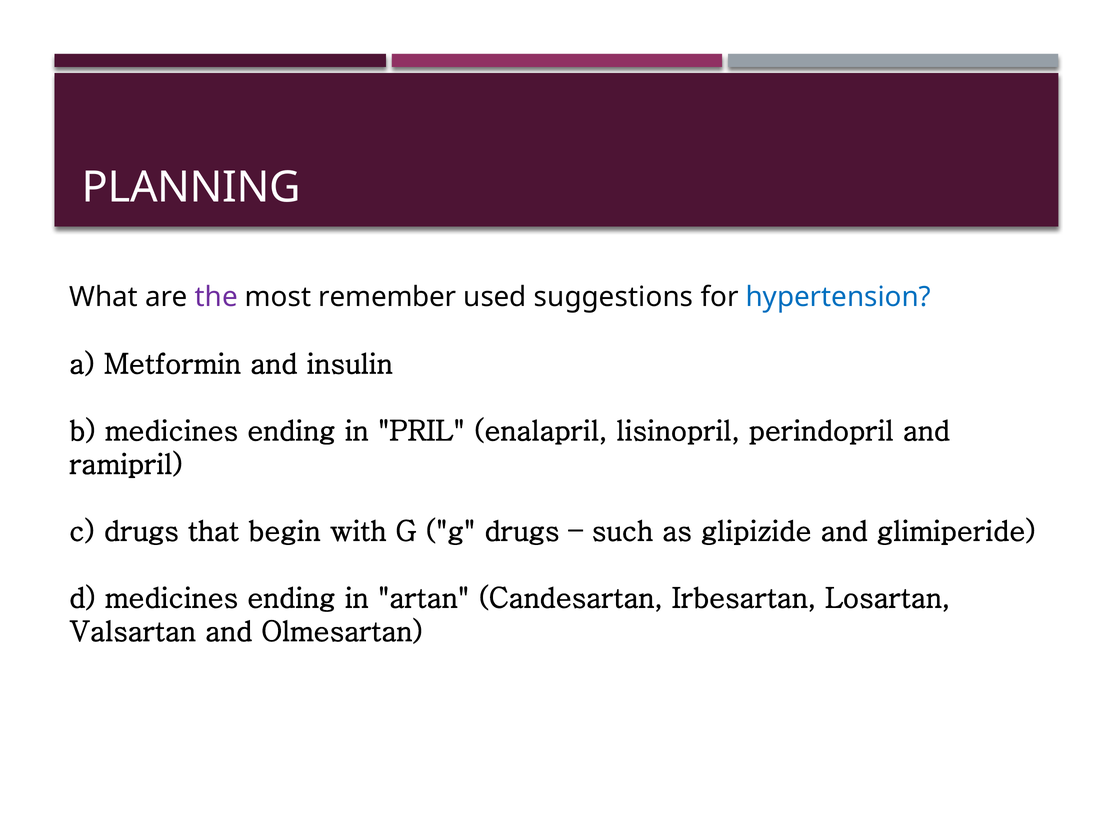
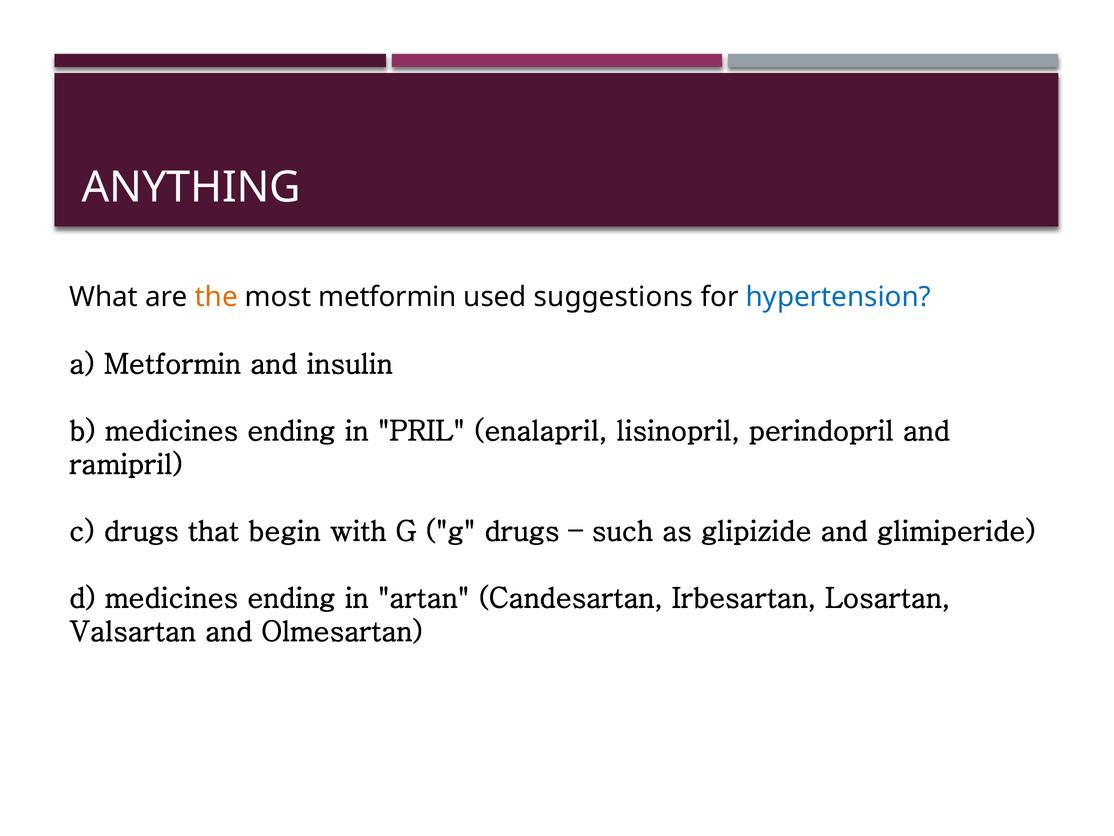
PLANNING: PLANNING -> ANYTHING (191, 187)
the colour: purple -> orange (216, 297)
most remember: remember -> metformin (387, 297)
